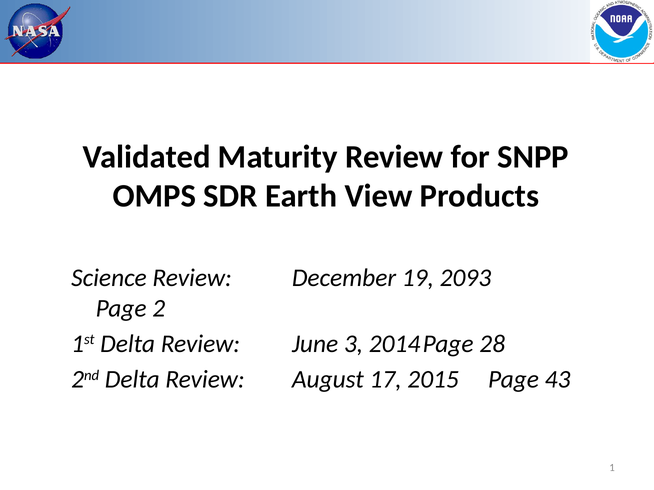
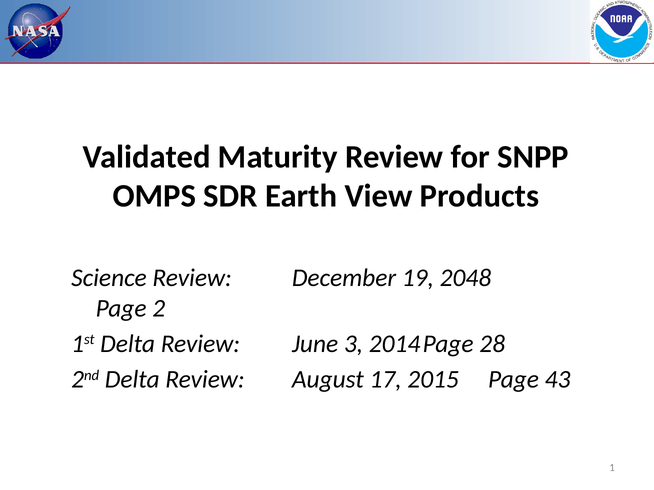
2093: 2093 -> 2048 (465, 278)
